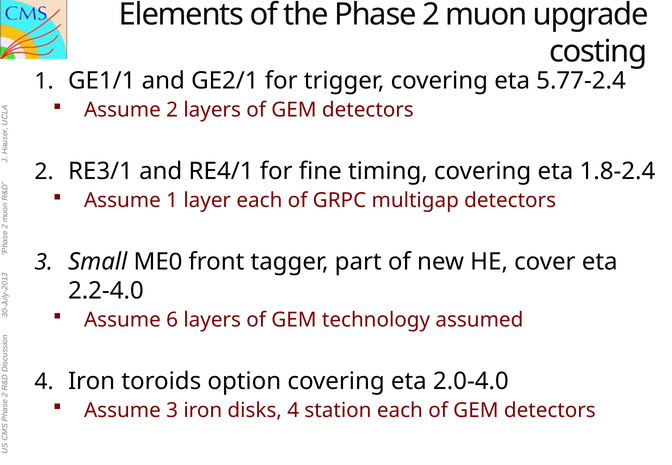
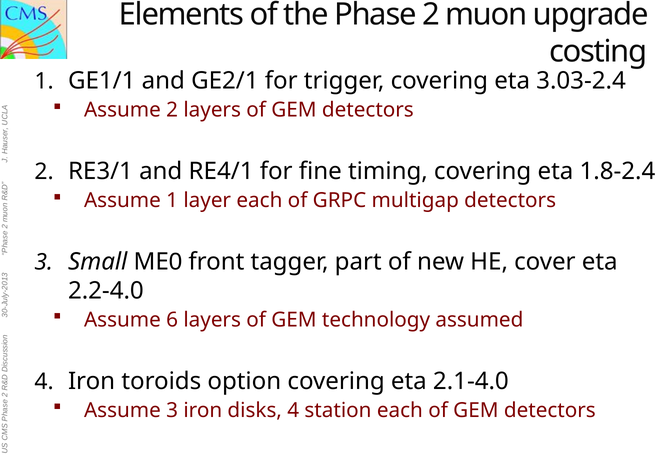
5.77-2.4: 5.77-2.4 -> 3.03-2.4 (581, 81)
2.0-4.0: 2.0-4.0 -> 2.1-4.0 (471, 381)
